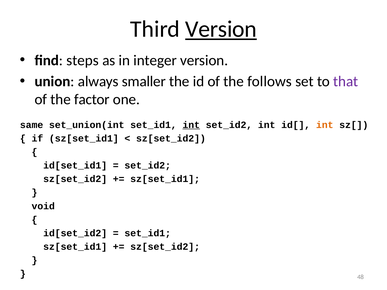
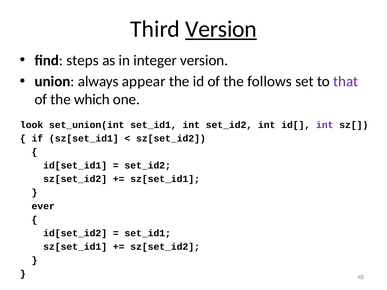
smaller: smaller -> appear (144, 81)
factor: factor -> which (92, 100)
same: same -> look (32, 125)
int underline: present -> none (191, 125)
int colour: orange -> purple (325, 125)
void: void -> ever (43, 206)
